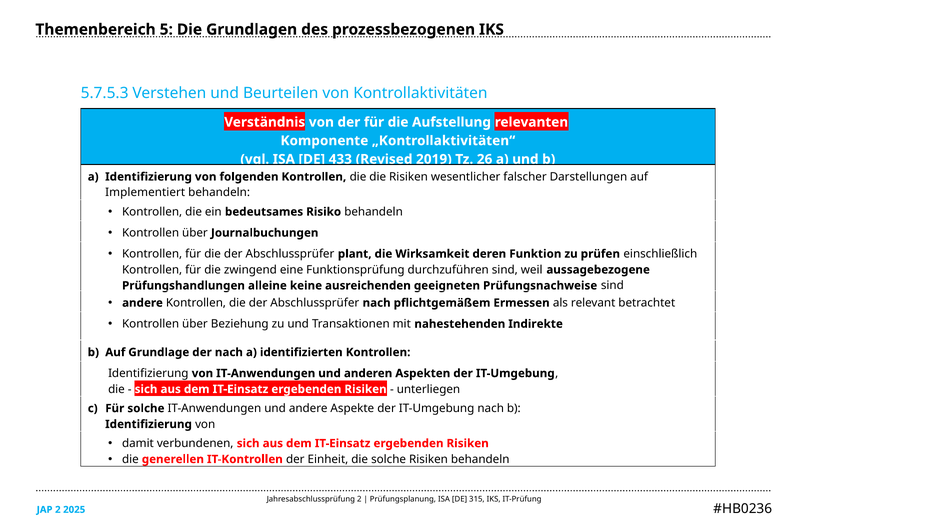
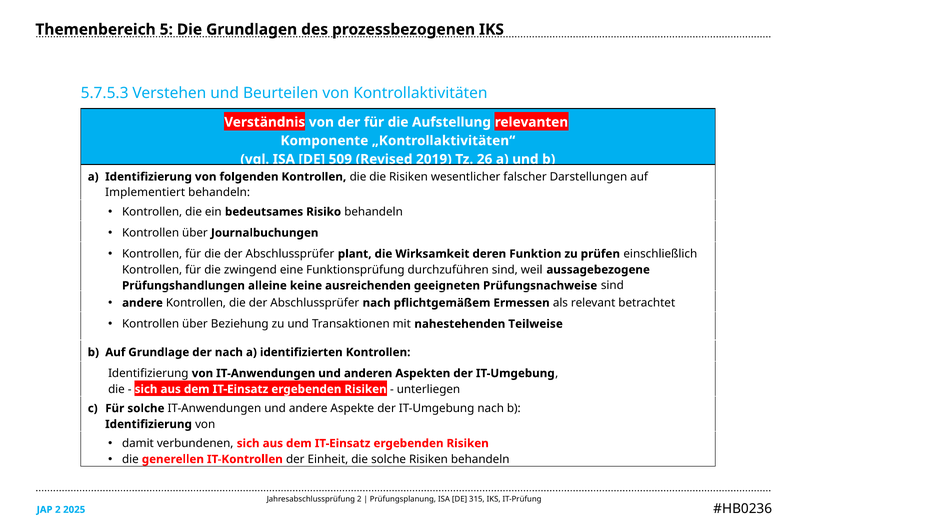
433: 433 -> 509 (340, 159)
Indirekte: Indirekte -> Teilweise (536, 324)
